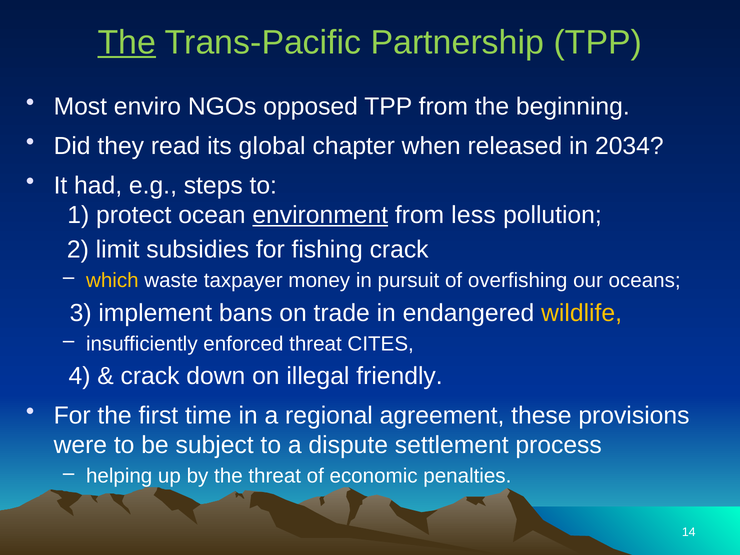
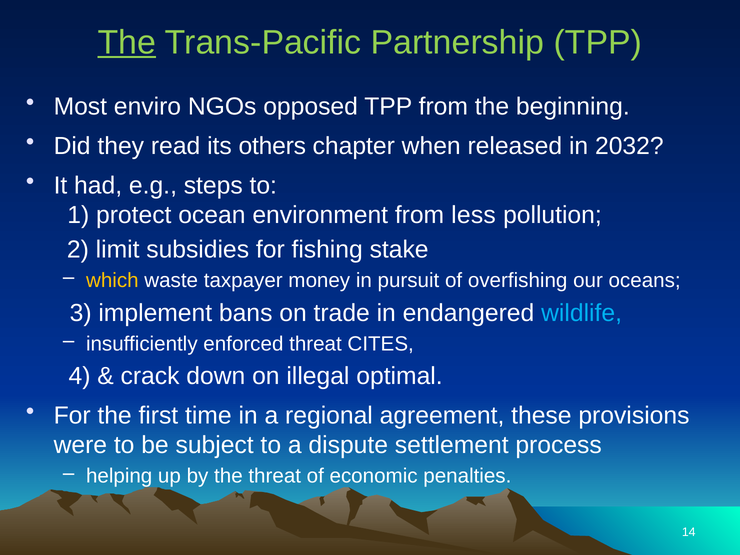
global: global -> others (272, 146)
2034: 2034 -> 2032 (629, 146)
environment underline: present -> none (320, 215)
fishing crack: crack -> stake (399, 250)
wildlife colour: yellow -> light blue (582, 313)
friendly: friendly -> optimal (399, 376)
